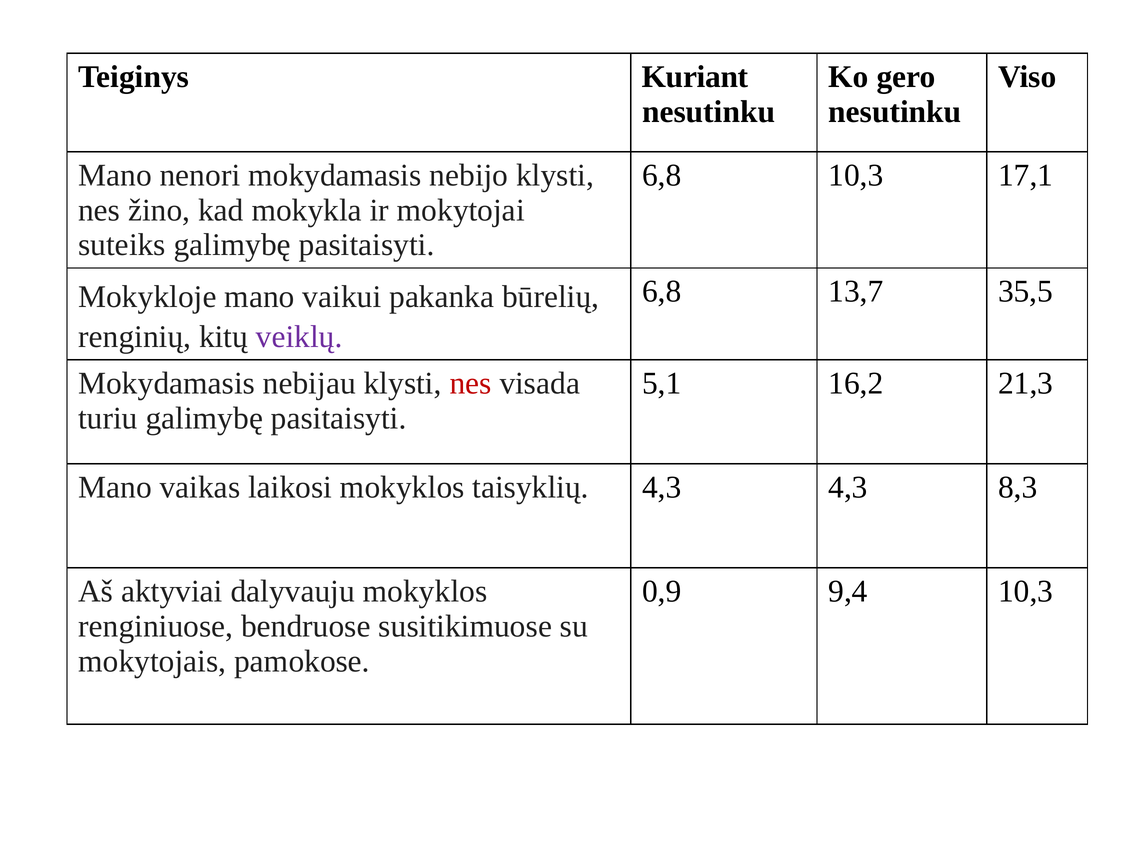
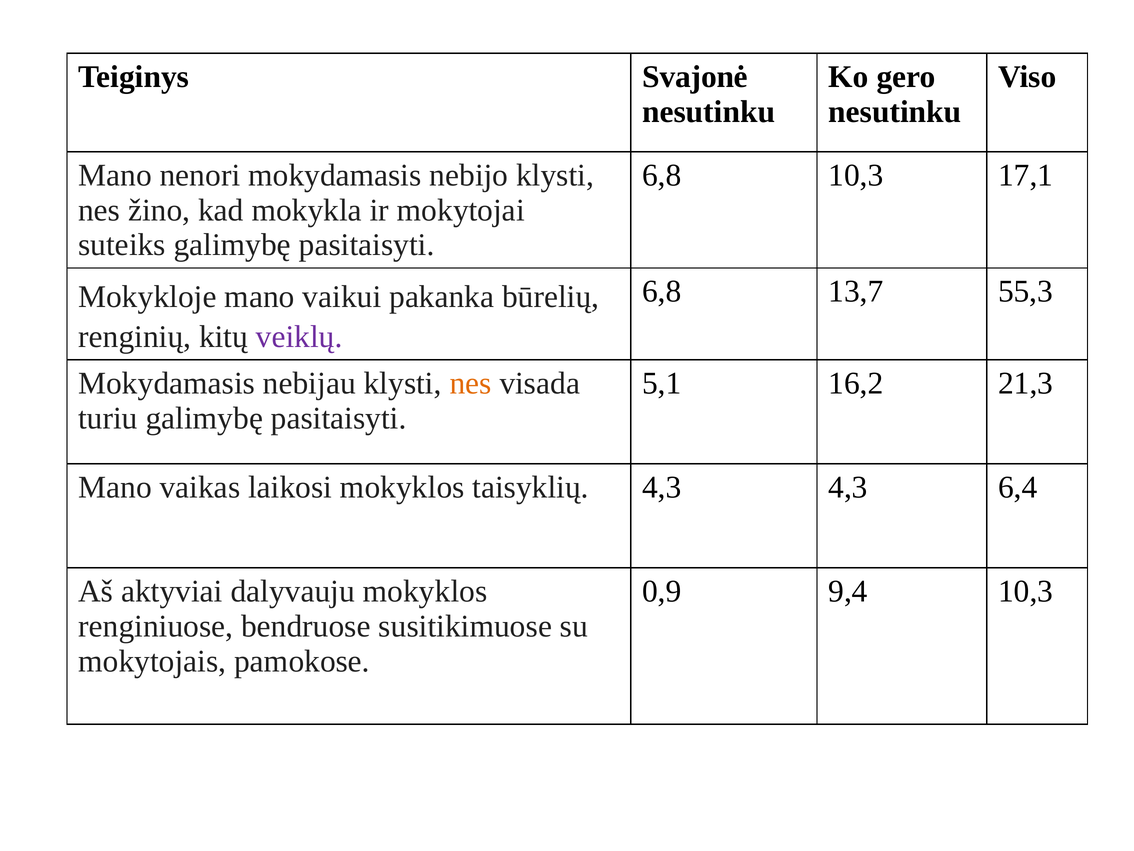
Kuriant: Kuriant -> Svajonė (695, 77)
35,5: 35,5 -> 55,3 (1026, 291)
nes colour: red -> orange (471, 383)
8,3: 8,3 -> 6,4 (1018, 487)
